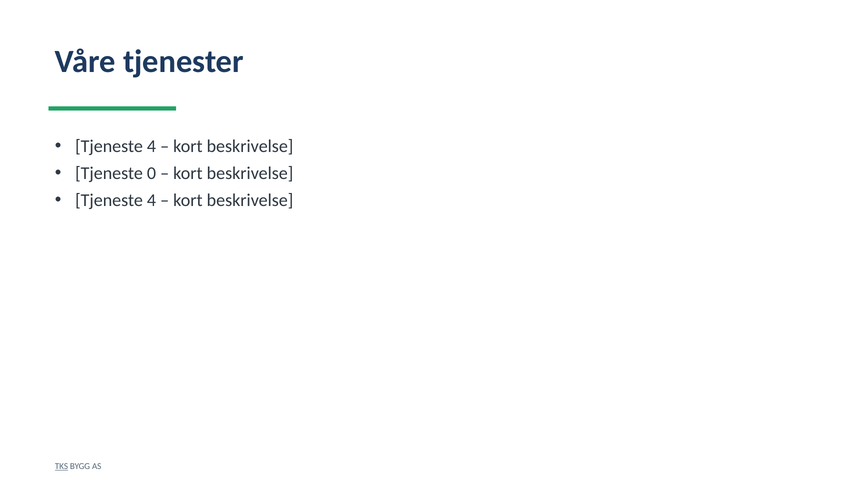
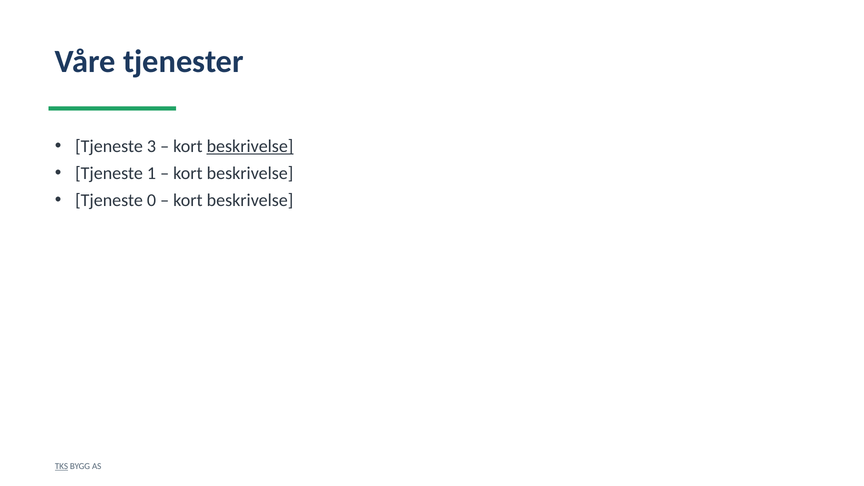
4: 4 -> 3 (151, 146)
beskrivelse underline: none -> present (250, 146)
0: 0 -> 1 (151, 173)
4: 4 -> 0 (151, 200)
